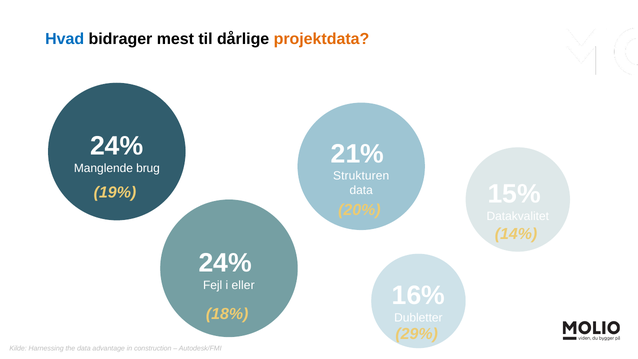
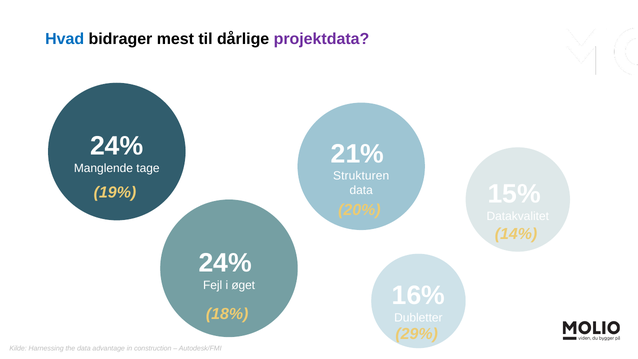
projektdata colour: orange -> purple (321, 39)
brug: brug -> tage (148, 168)
eller: eller -> øget (243, 285)
